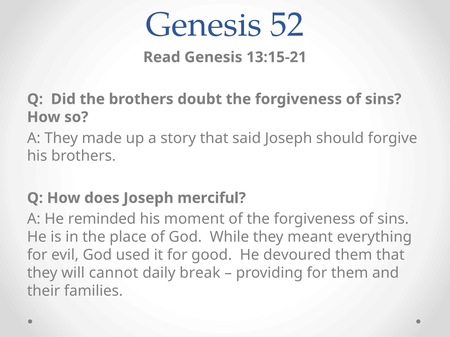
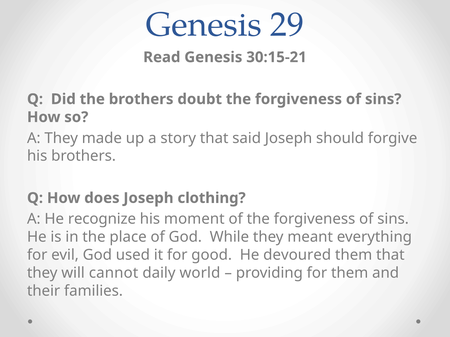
52: 52 -> 29 (287, 25)
13:15-21: 13:15-21 -> 30:15-21 (277, 57)
merciful: merciful -> clothing (212, 198)
reminded: reminded -> recognize (102, 219)
break: break -> world (200, 273)
